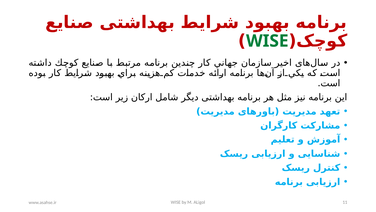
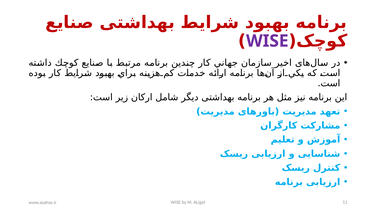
WISE colour: green -> purple (267, 41)
